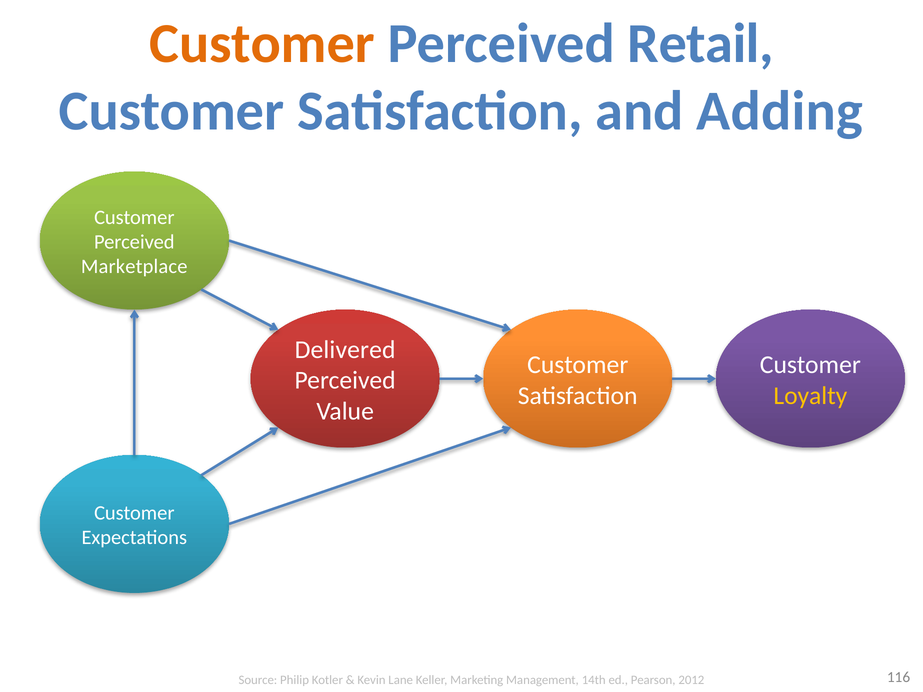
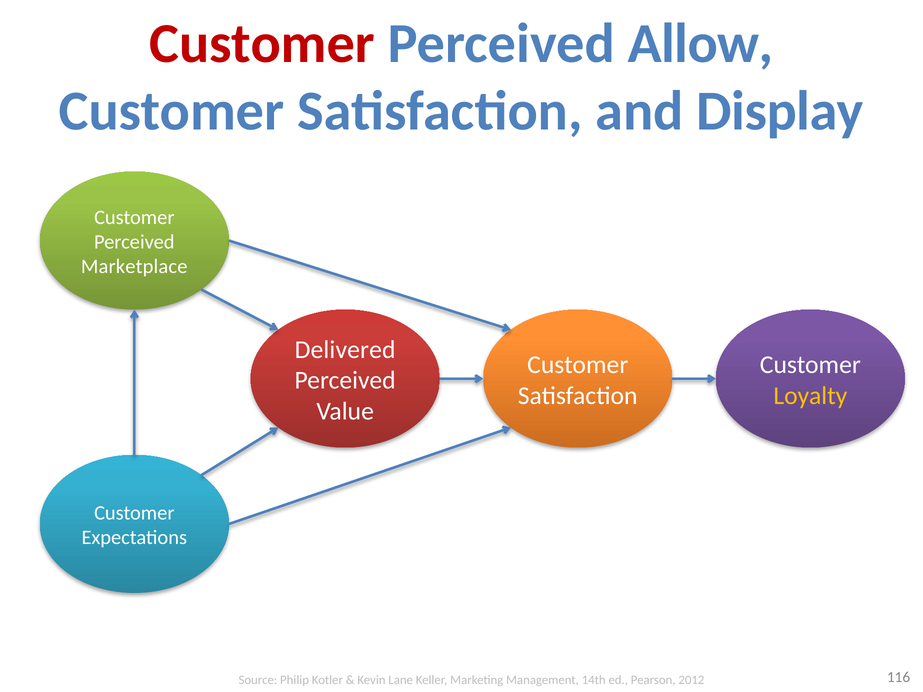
Customer colour: orange -> red (262, 44)
Retail: Retail -> Allow (700, 44)
Adding: Adding -> Display (780, 111)
